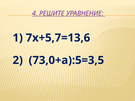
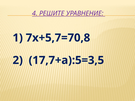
7х+5,7=13,6: 7х+5,7=13,6 -> 7х+5,7=70,8 (58, 38)
73,0+а):5=3,5: 73,0+а):5=3,5 -> 17,7+а):5=3,5 (66, 60)
